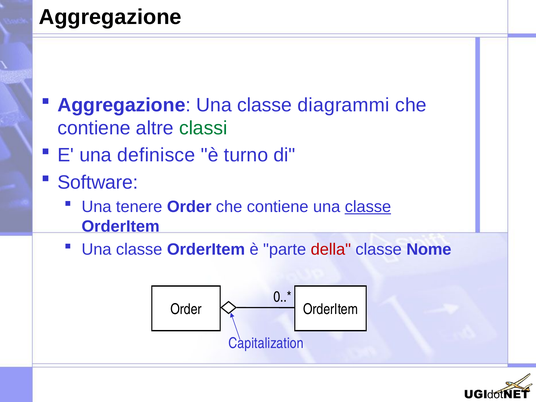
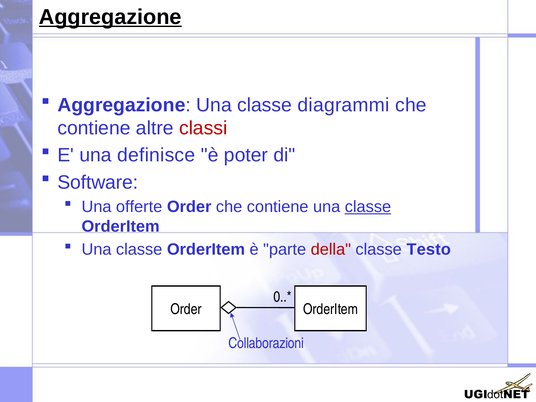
Aggregazione underline: none -> present (110, 17)
classi colour: green -> red (203, 128)
turno: turno -> poter (246, 155)
tenere: tenere -> offerte (139, 207)
Nome: Nome -> Testo (429, 249)
Capitalization: Capitalization -> Collaborazioni (266, 343)
